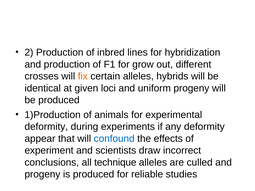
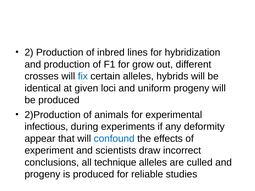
fix colour: orange -> blue (83, 76)
1)Production: 1)Production -> 2)Production (53, 115)
deformity: deformity -> infectious (46, 127)
